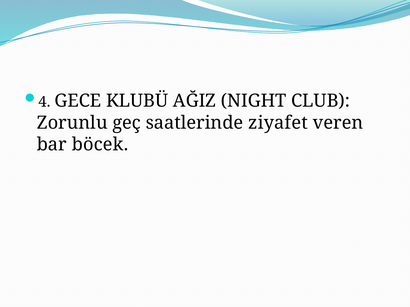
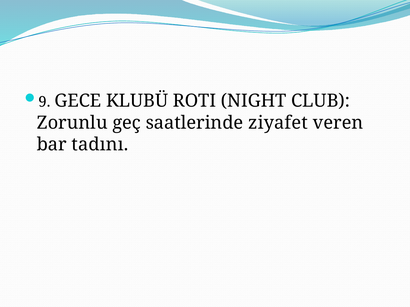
4: 4 -> 9 (45, 102)
AĞIZ: AĞIZ -> ROTI (195, 101)
böcek: böcek -> tadını (100, 145)
